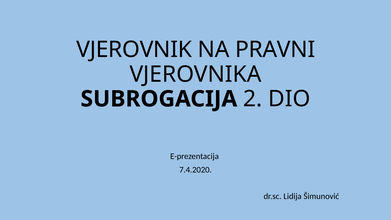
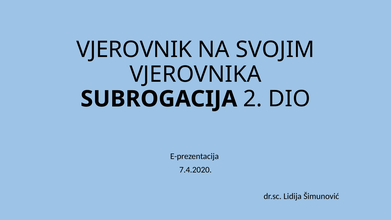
PRAVNI: PRAVNI -> SVOJIM (275, 50)
